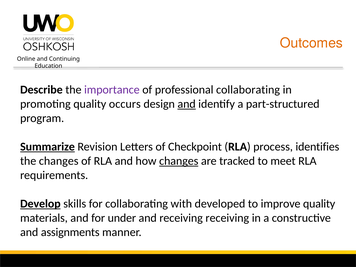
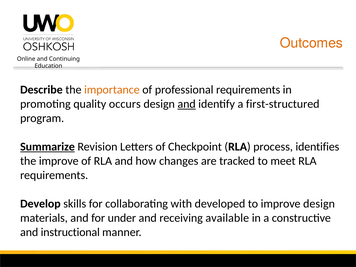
importance colour: purple -> orange (112, 90)
professional collaborating: collaborating -> requirements (248, 90)
part-structured: part-structured -> first-structured (283, 104)
the changes: changes -> improve (59, 161)
changes underline: present -> none (179, 161)
Develop underline: present -> none (40, 204)
improve quality: quality -> design (319, 204)
receiving receiving: receiving -> available (227, 218)
assignments: assignments -> instructional (70, 232)
